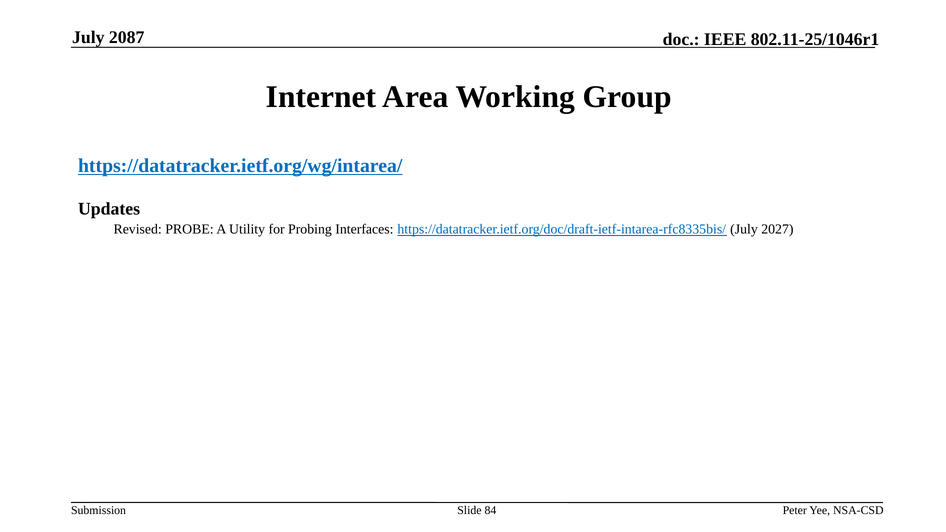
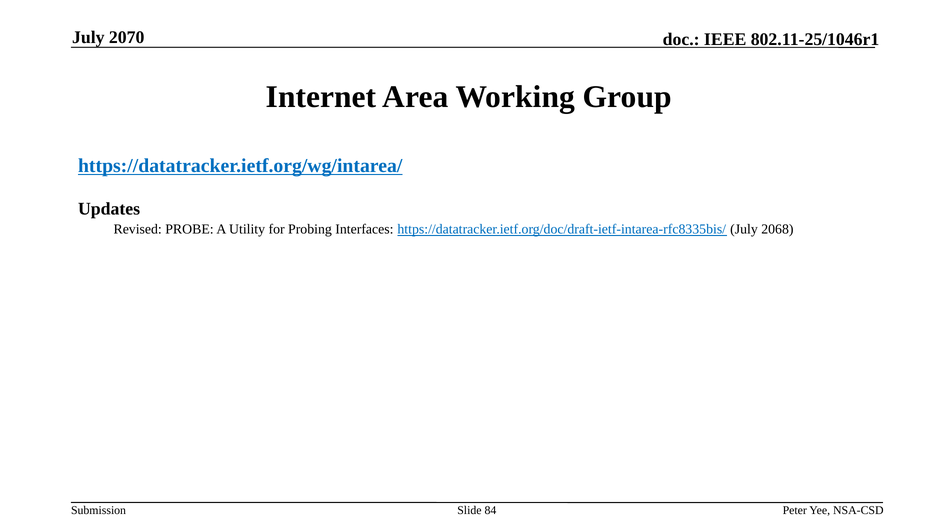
2087: 2087 -> 2070 (127, 38)
2027: 2027 -> 2068 (777, 229)
